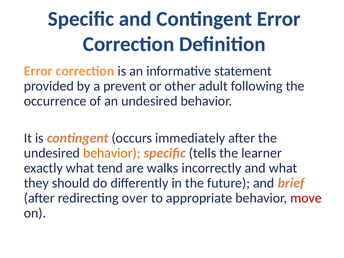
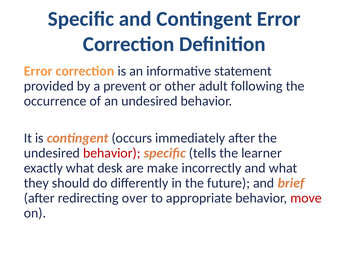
behavior colour: orange -> red (112, 153)
tend: tend -> desk (110, 168)
walks: walks -> make (163, 168)
